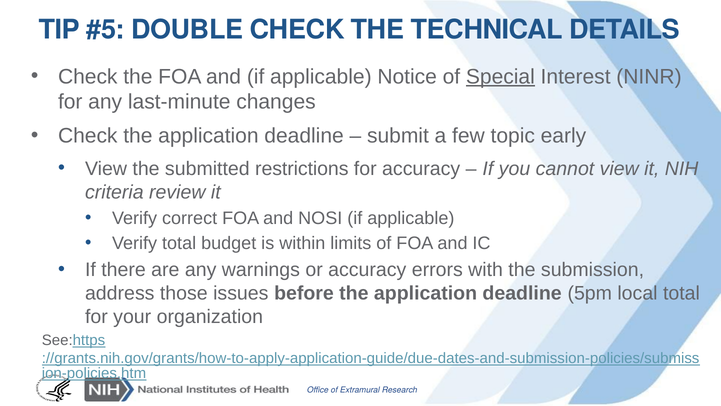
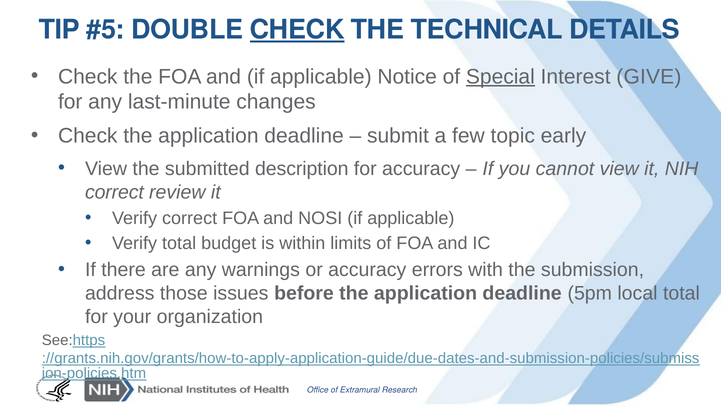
CHECK underline: none -> present (297, 30)
NINR: NINR -> GIVE (649, 77)
restrictions: restrictions -> description (302, 168)
criteria: criteria -> correct (114, 192)
